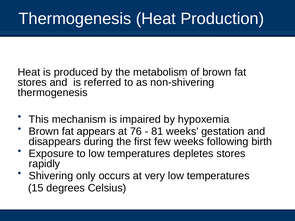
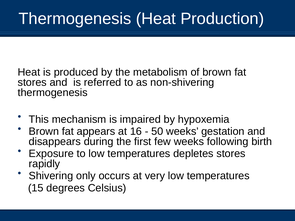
76: 76 -> 16 (136, 132)
81: 81 -> 50 (157, 132)
